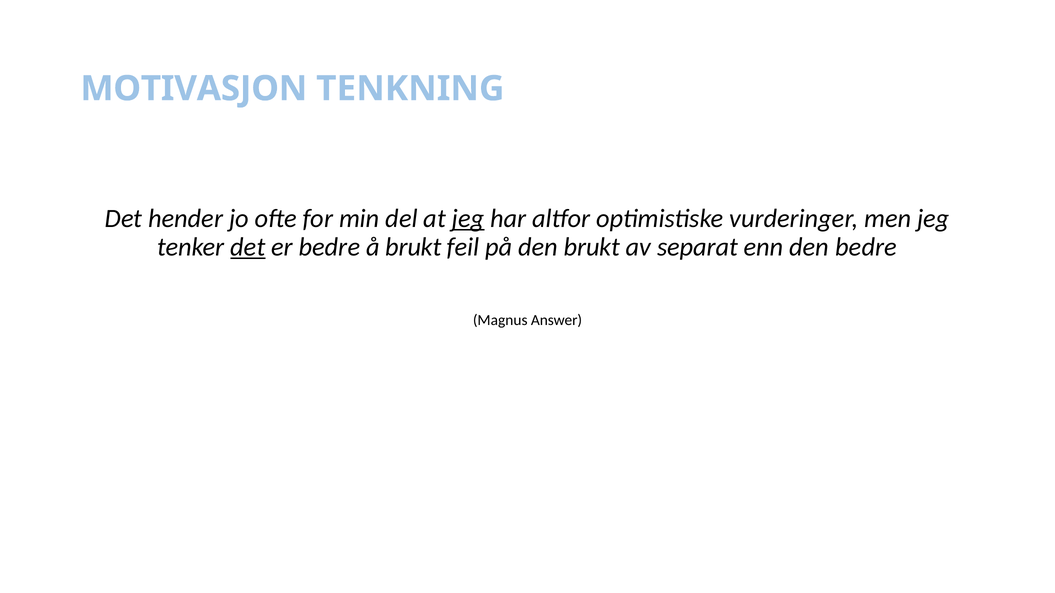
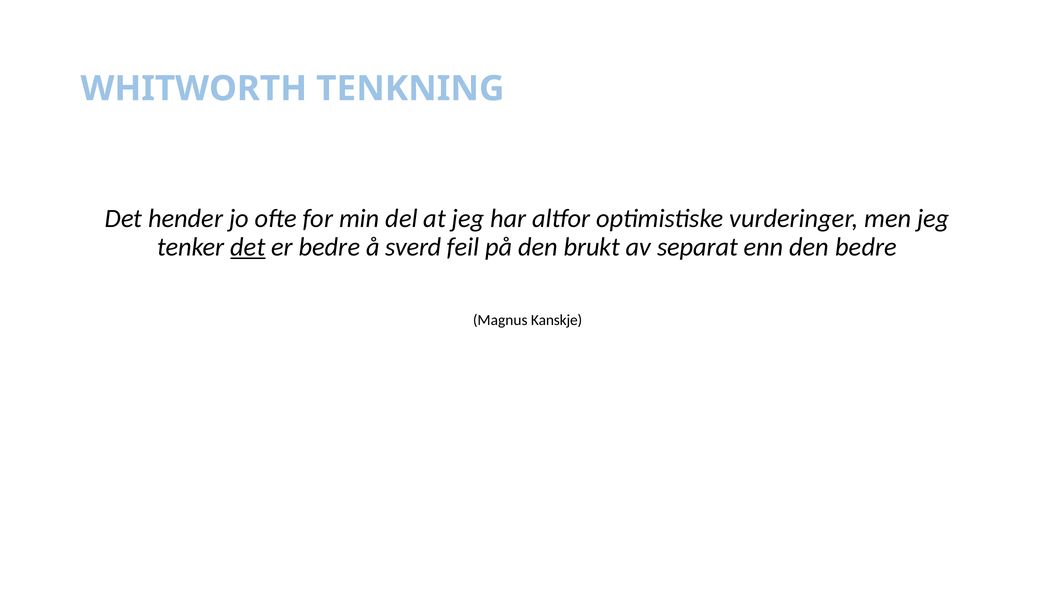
MOTIVASJON: MOTIVASJON -> WHITWORTH (194, 89)
jeg underline: present -> none (468, 219)
å brukt: brukt -> sverd (413, 247)
Answer: Answer -> Kanskje (557, 320)
